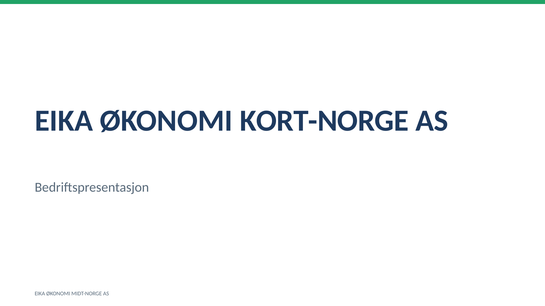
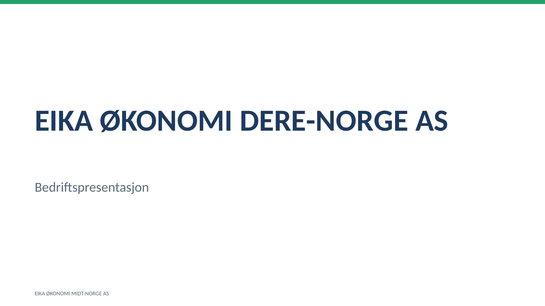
KORT-NORGE: KORT-NORGE -> DERE-NORGE (324, 121)
